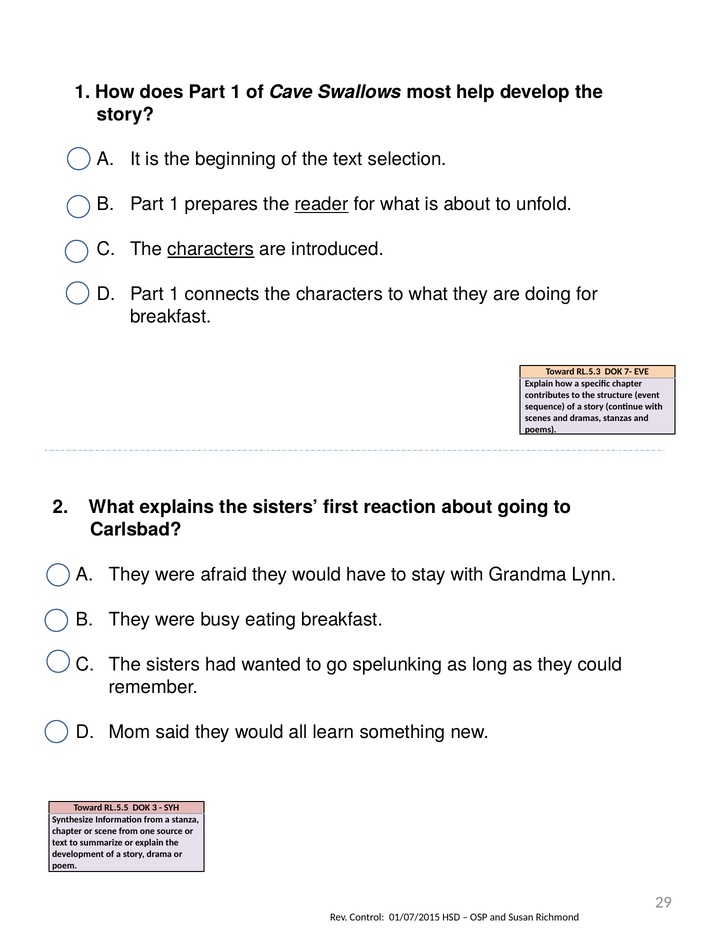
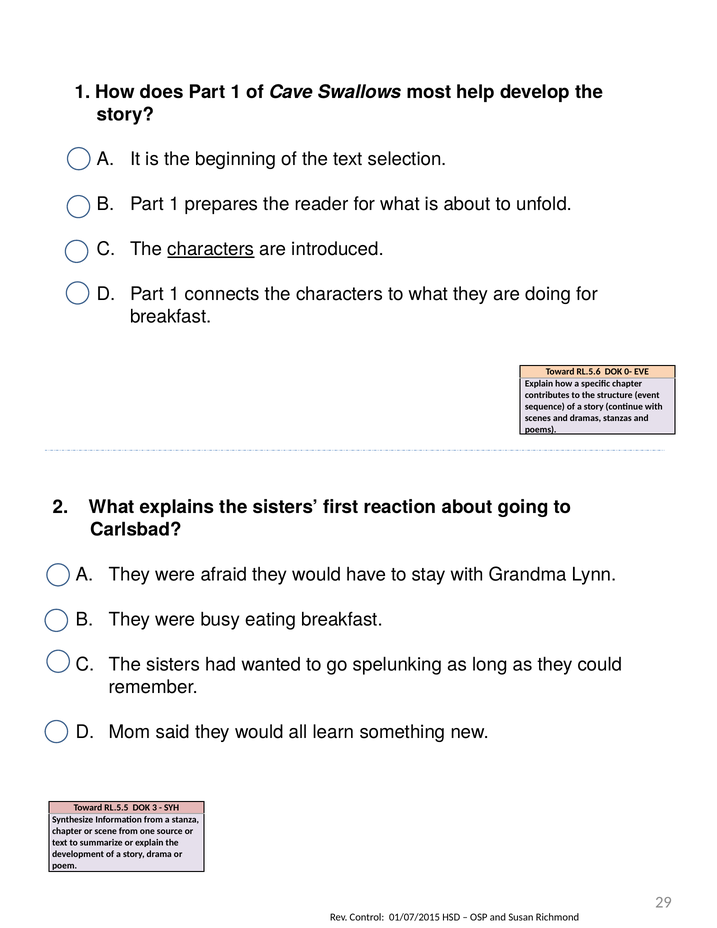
reader underline: present -> none (321, 204)
RL.5.3: RL.5.3 -> RL.5.6 (589, 372)
7-: 7- -> 0- (628, 372)
